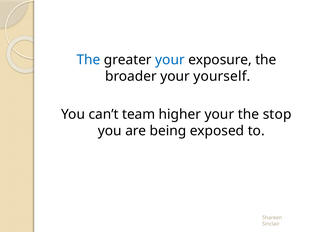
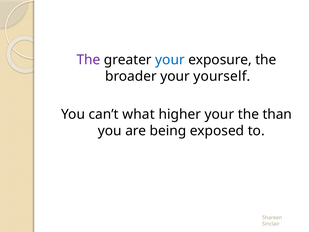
The colour: blue -> purple (88, 60)
team: team -> what (139, 114)
stop: stop -> than (277, 114)
